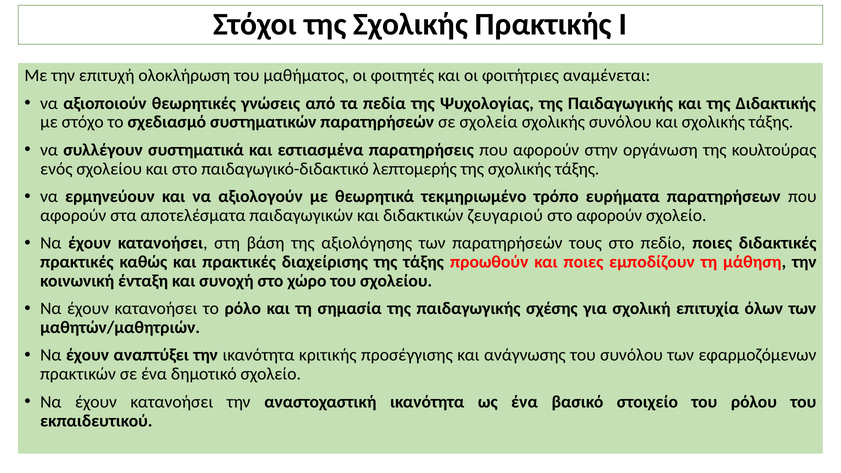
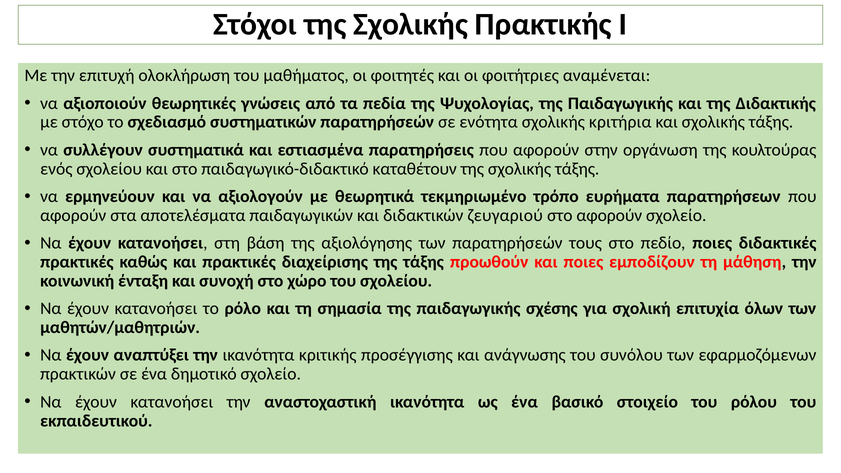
σχολεία: σχολεία -> ενότητα (489, 122)
σχολικής συνόλου: συνόλου -> κριτήρια (620, 122)
λεπτομερής: λεπτομερής -> καταθέτουν (415, 169)
